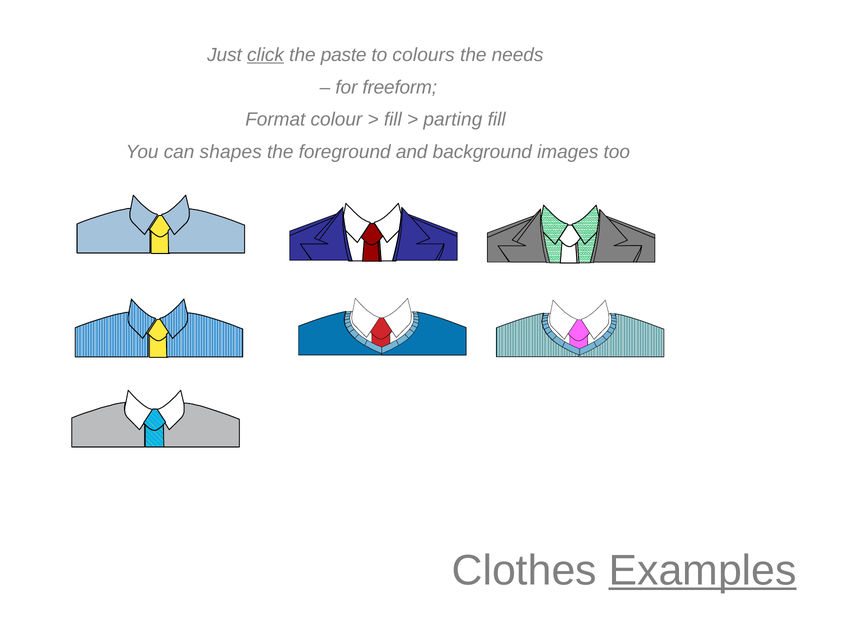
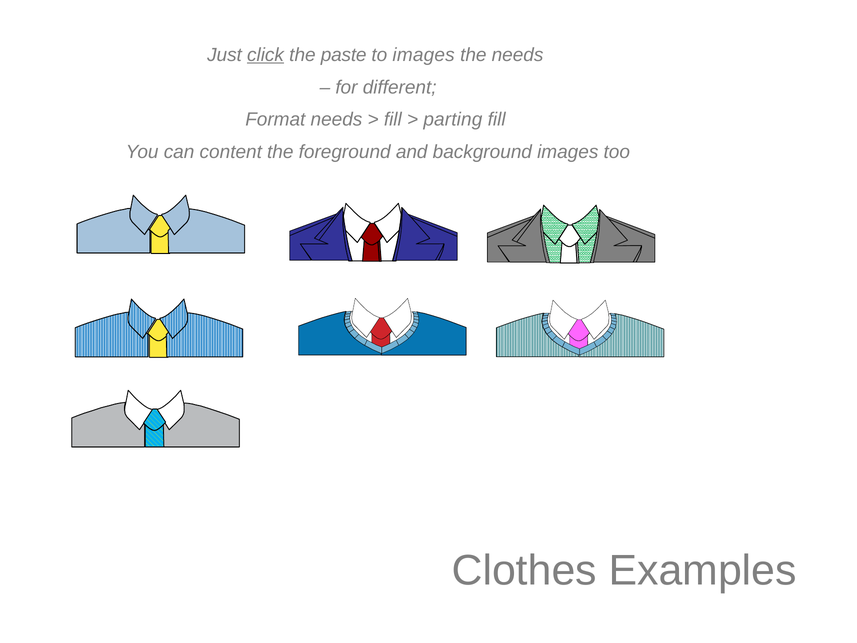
to colours: colours -> images (424, 55)
freeform: freeform -> different (400, 87)
Format colour: colour -> needs (336, 120)
shapes: shapes -> content (231, 152)
Examples underline: present -> none (703, 570)
